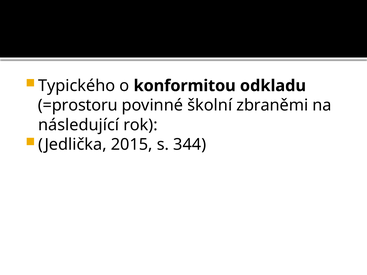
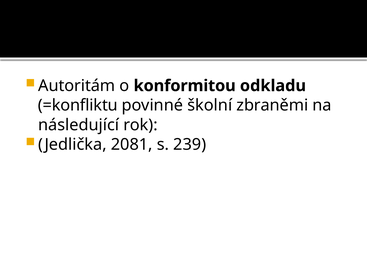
Typického: Typického -> Autoritám (77, 86)
=prostoru: =prostoru -> =konfliktu (78, 105)
2015: 2015 -> 2081 (132, 145)
344: 344 -> 239 (190, 145)
